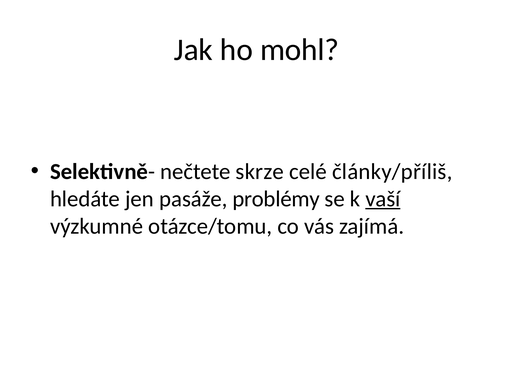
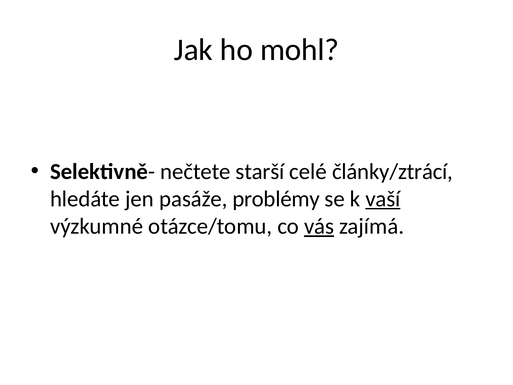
skrze: skrze -> starší (260, 171)
články/příliš: články/příliš -> články/ztrácí (393, 171)
vás underline: none -> present (319, 226)
